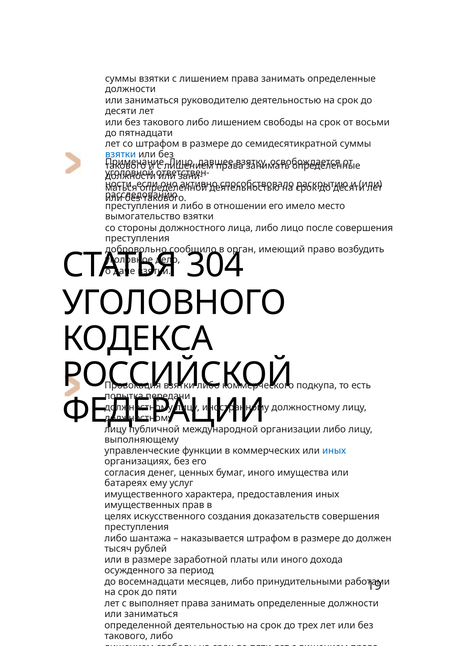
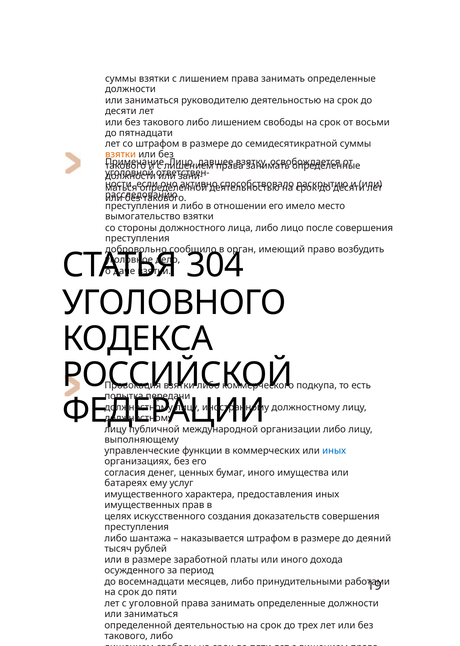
взятки colour: blue -> orange (121, 154)
должен: должен -> деяний (374, 538)
с выполняет: выполняет -> уголовной (154, 603)
